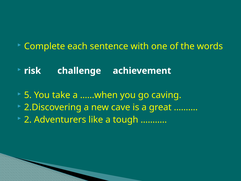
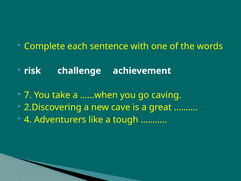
5: 5 -> 7 (28, 95)
2: 2 -> 4 (28, 119)
